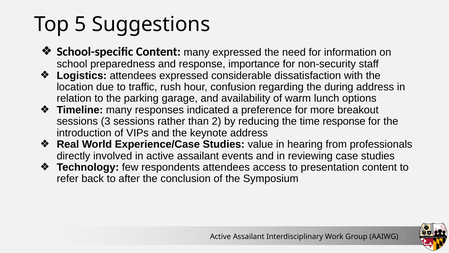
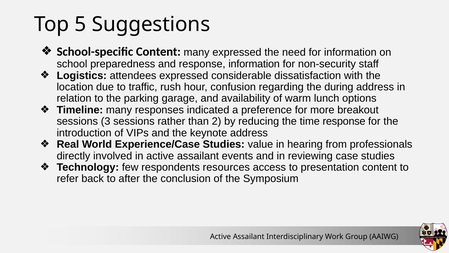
response importance: importance -> information (254, 64)
respondents attendees: attendees -> resources (226, 167)
